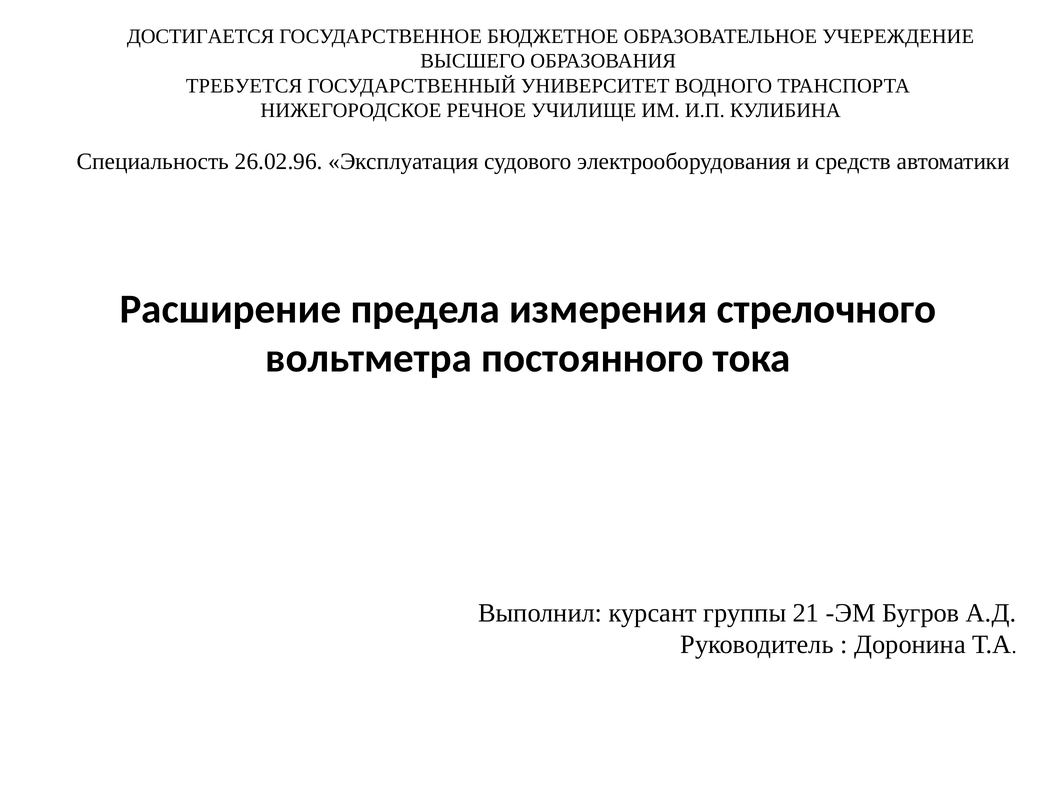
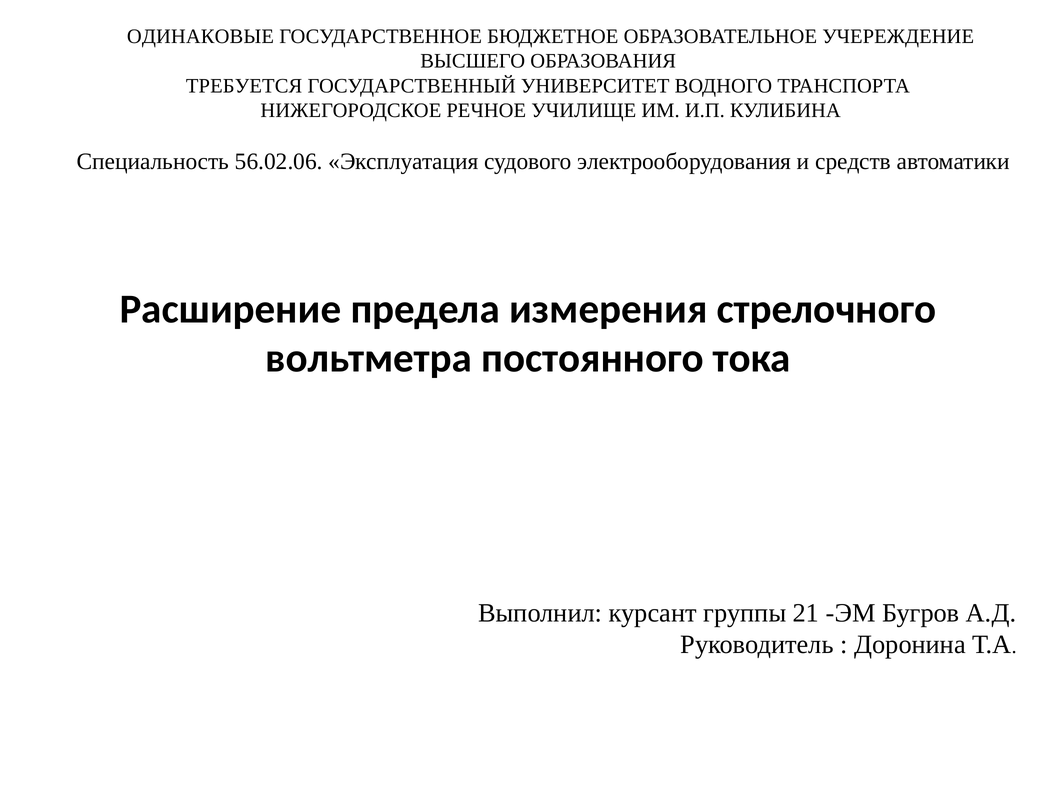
ДОСТИГАЕТСЯ: ДОСТИГАЕТСЯ -> ОДИНАКОВЫЕ (200, 37)
26.02.96: 26.02.96 -> 56.02.06 (279, 162)
